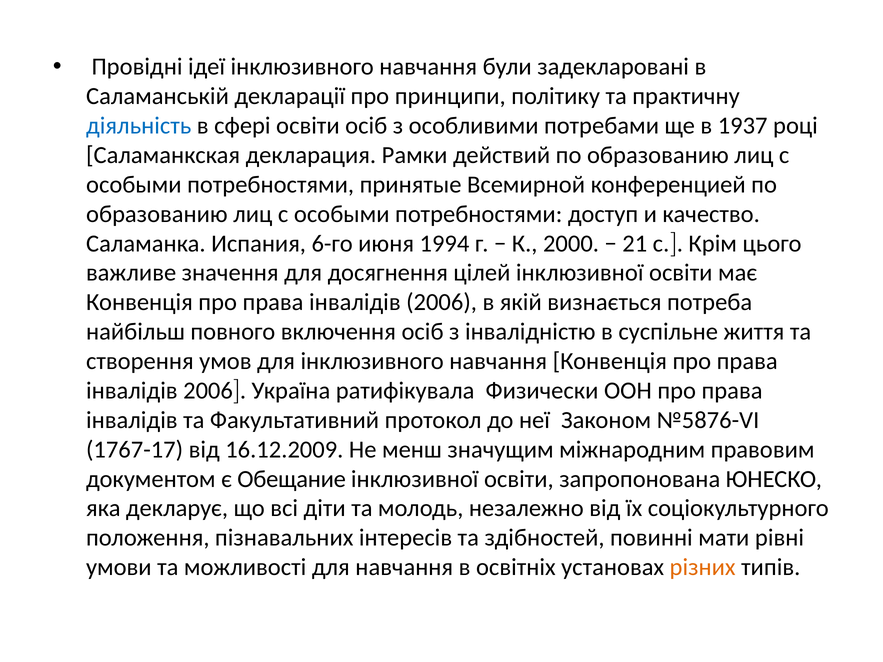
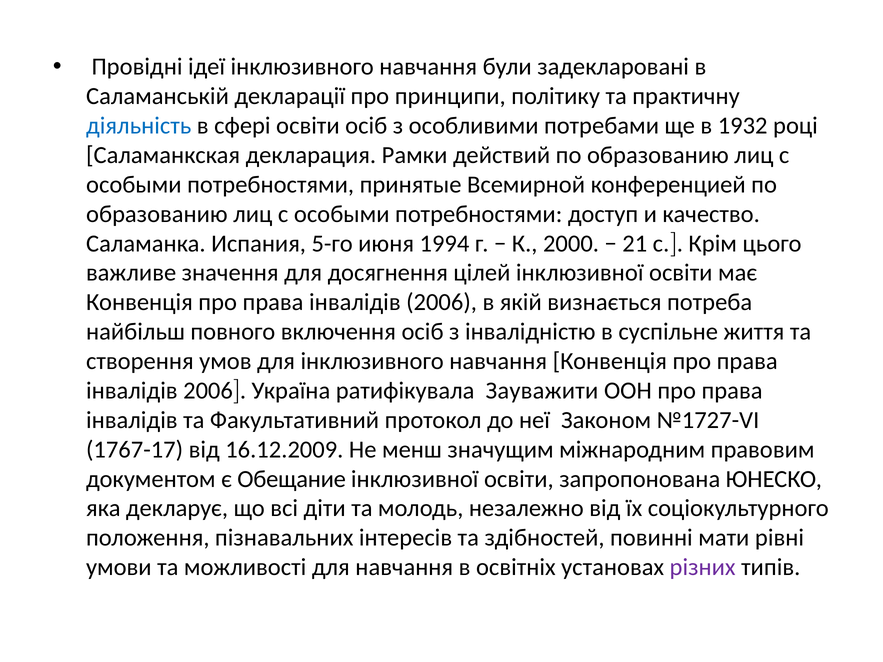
1937: 1937 -> 1932 (743, 126)
6-го: 6-го -> 5-го (332, 244)
Физически: Физически -> Зауважити (542, 391)
№5876-VI: №5876-VI -> №1727-VI (708, 420)
різних colour: orange -> purple (703, 567)
